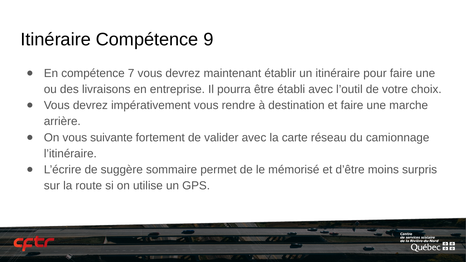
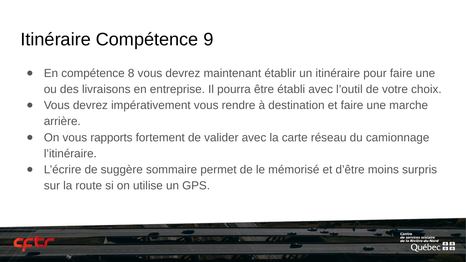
7: 7 -> 8 (131, 73)
suivante: suivante -> rapports (111, 138)
